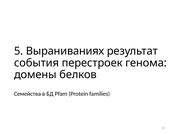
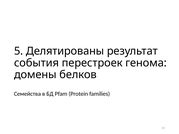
Выраниваниях: Выраниваниях -> Делятированы (65, 51)
